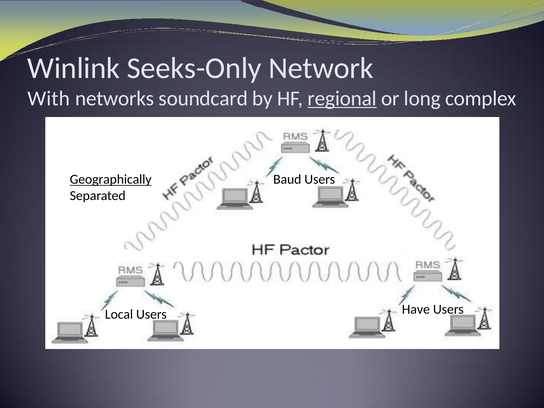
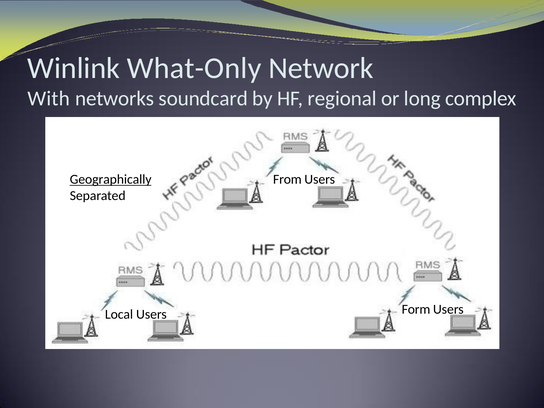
Seeks-Only: Seeks-Only -> What-Only (194, 68)
regional underline: present -> none (342, 98)
Baud: Baud -> From (287, 180)
Have: Have -> Form (416, 309)
